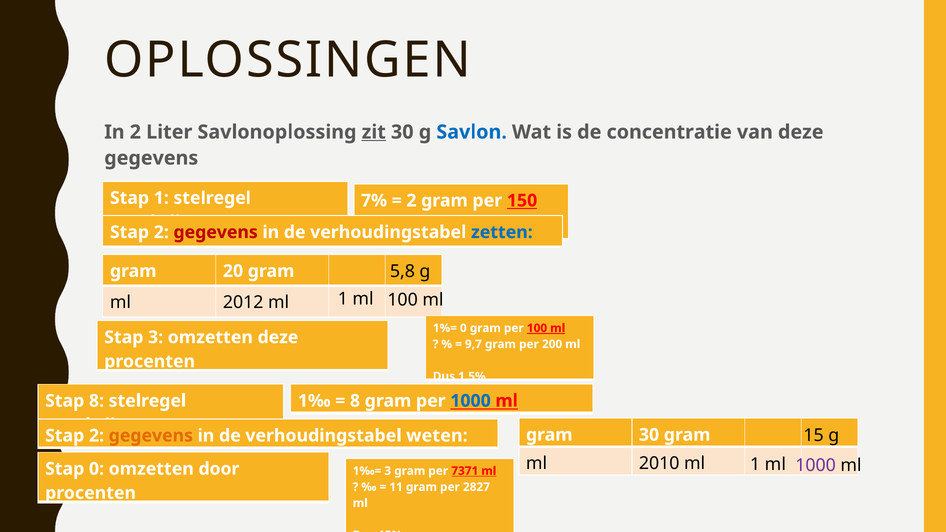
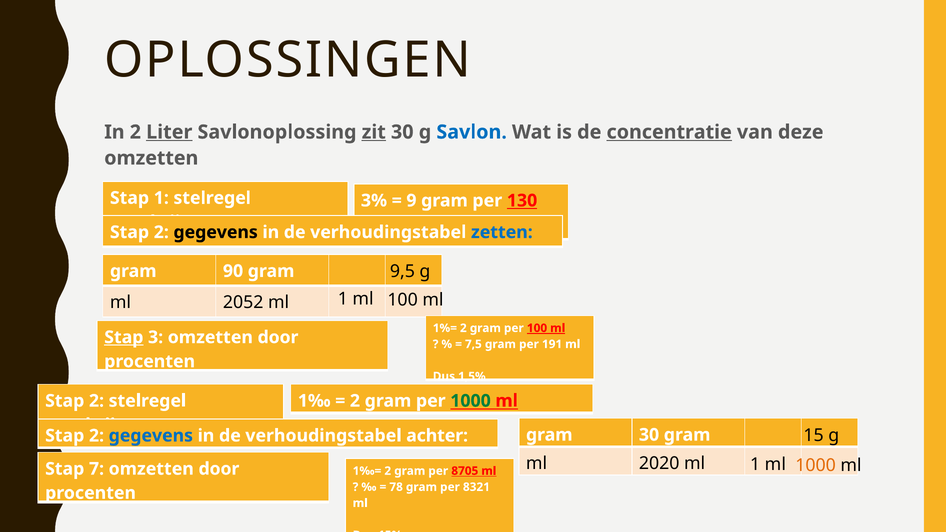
Liter underline: none -> present (169, 132)
concentratie underline: none -> present (669, 132)
gegevens: gegevens -> omzetten (151, 158)
7%: 7% -> 3% (374, 201)
2: 2 -> 9 (411, 201)
150: 150 -> 130 (522, 201)
gegevens colour: red -> black (216, 232)
5,8: 5,8 -> 9,5 (402, 272)
20: 20 -> 90 (233, 271)
2012: 2012 -> 2052 (243, 302)
1%= 0: 0 -> 2 (463, 328)
Stap underline: none -> present (124, 337)
3 omzetten deze: deze -> door (278, 337)
9,7: 9,7 -> 7,5 (473, 344)
200: 200 -> 191 (552, 344)
8: 8 -> 2 (96, 401)
8: 8 -> 2 (355, 401)
1000 colour: blue -> green (471, 401)
gegevens colour: orange -> blue (151, 436)
weten: weten -> achter (437, 436)
2010: 2010 -> 2020 (659, 463)
1000 colour: purple -> orange (816, 466)
Stap 0: 0 -> 7 (96, 469)
1‰= 3: 3 -> 2 (388, 471)
7371: 7371 -> 8705 (465, 471)
11: 11 -> 78 (396, 487)
2827: 2827 -> 8321 (476, 487)
